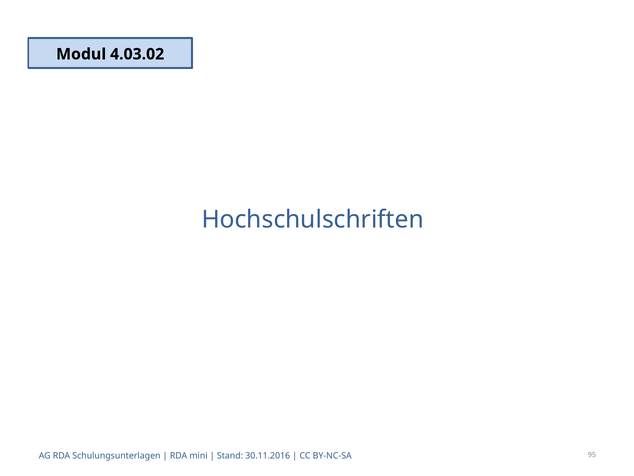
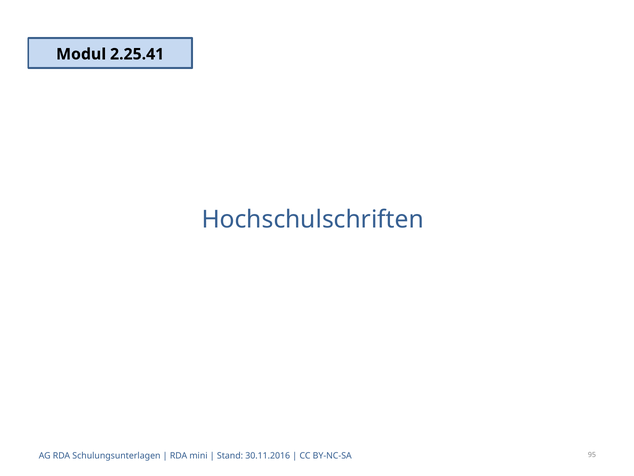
4.03.02: 4.03.02 -> 2.25.41 (137, 54)
